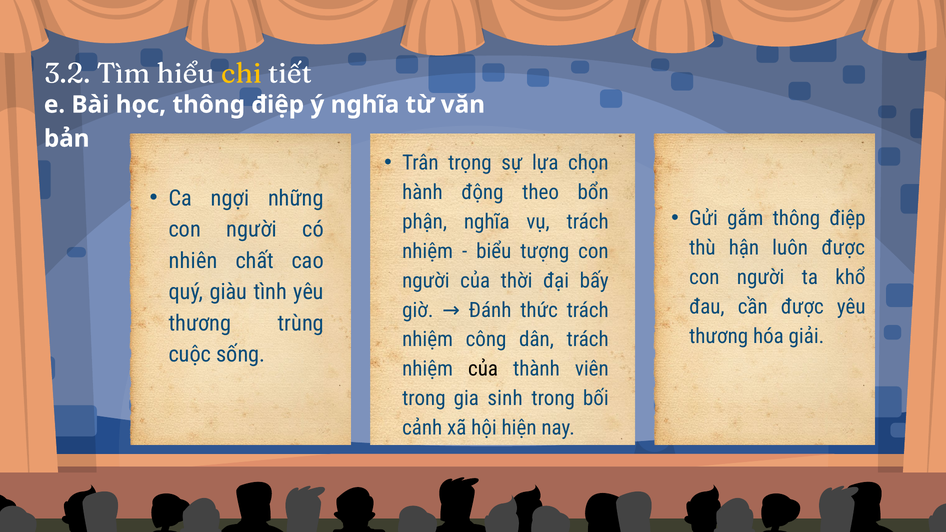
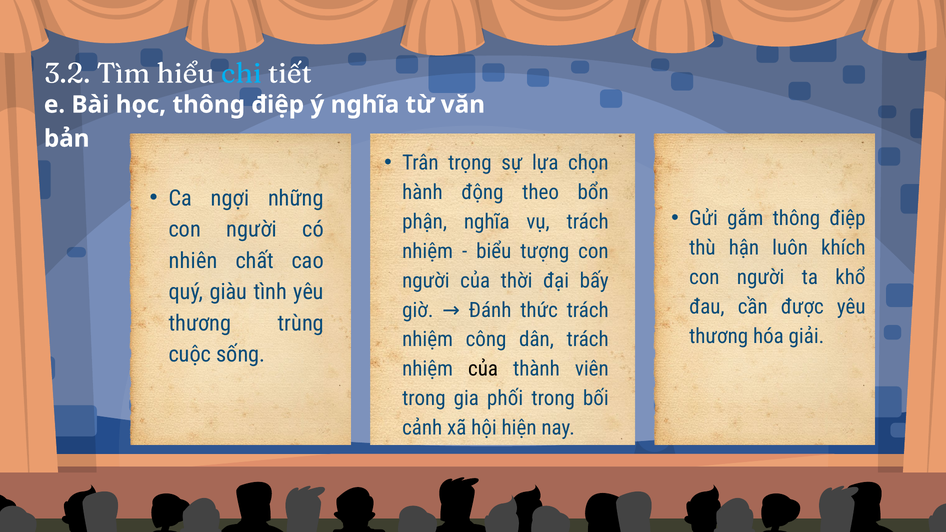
chi colour: yellow -> light blue (241, 73)
luôn được: được -> khích (843, 248)
sinh: sinh -> phối (505, 398)
